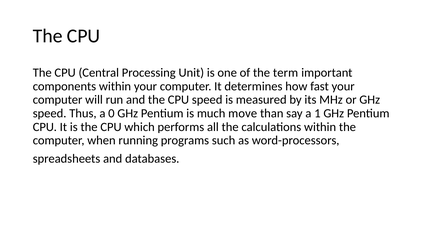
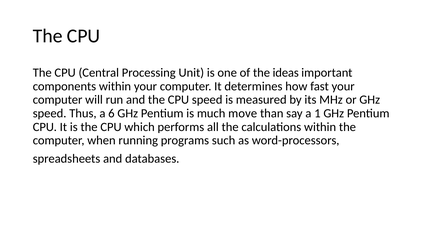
term: term -> ideas (286, 73)
0: 0 -> 6 (111, 113)
